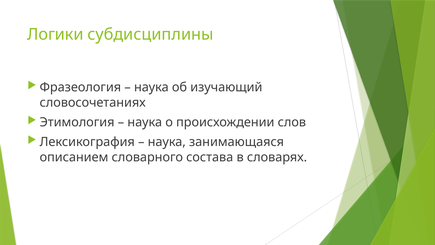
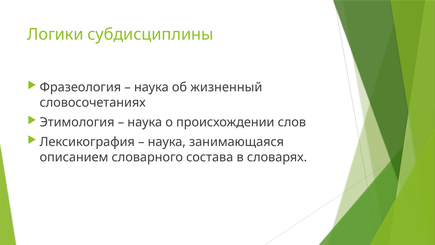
изучающий: изучающий -> жизненный (226, 87)
